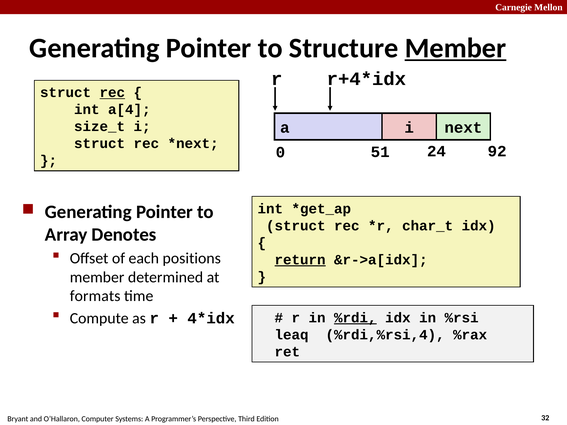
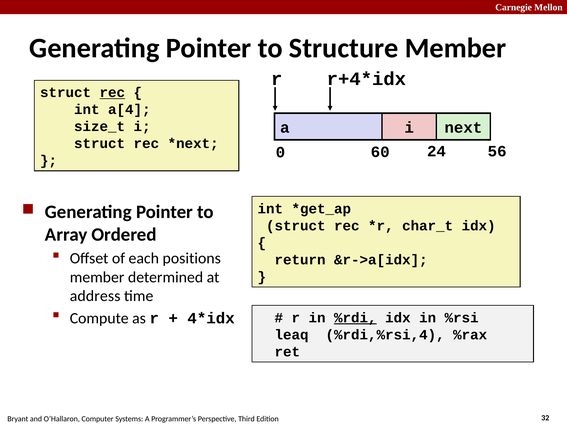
Member underline: present -> none (455, 48)
51: 51 -> 60 (380, 152)
92: 92 -> 56 (497, 151)
Denotes: Denotes -> Ordered (124, 235)
return underline: present -> none (300, 260)
formats: formats -> address (95, 296)
